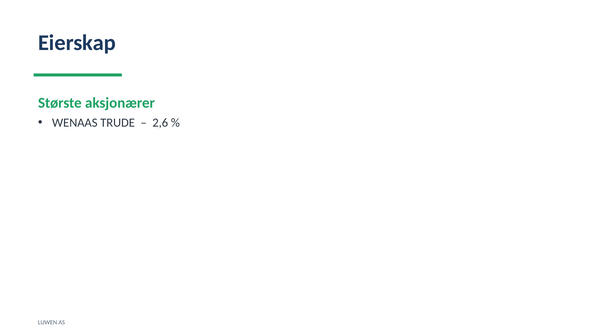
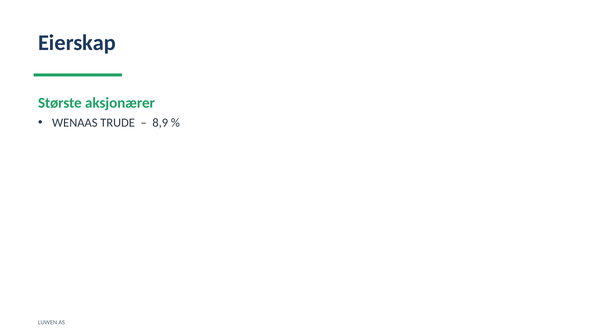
2,6: 2,6 -> 8,9 (160, 123)
